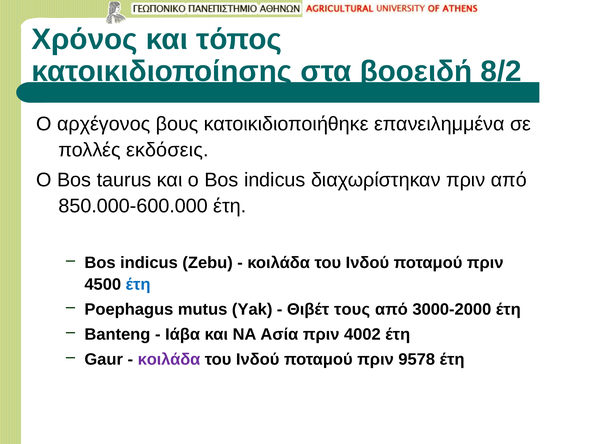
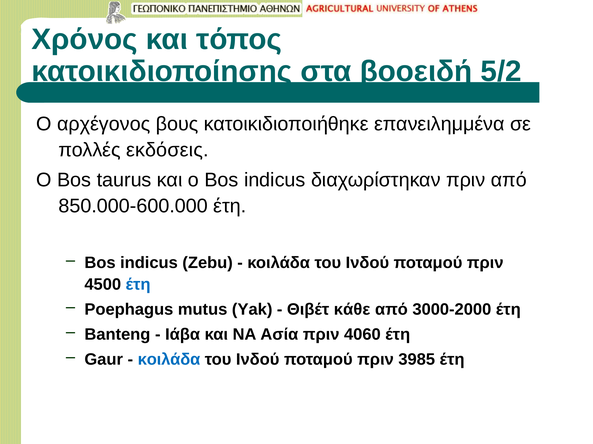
8/2: 8/2 -> 5/2 (501, 72)
τους: τους -> κάθε (352, 310)
4002: 4002 -> 4060 (362, 335)
κοιλάδα colour: purple -> blue (169, 360)
9578: 9578 -> 3985 (417, 360)
